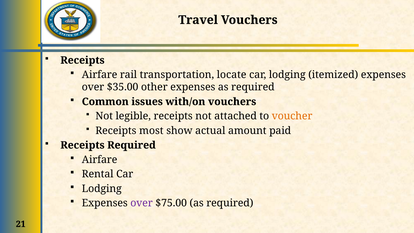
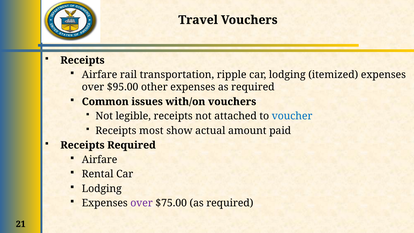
locate: locate -> ripple (232, 75)
$35.00: $35.00 -> $95.00 (123, 87)
voucher colour: orange -> blue (292, 116)
